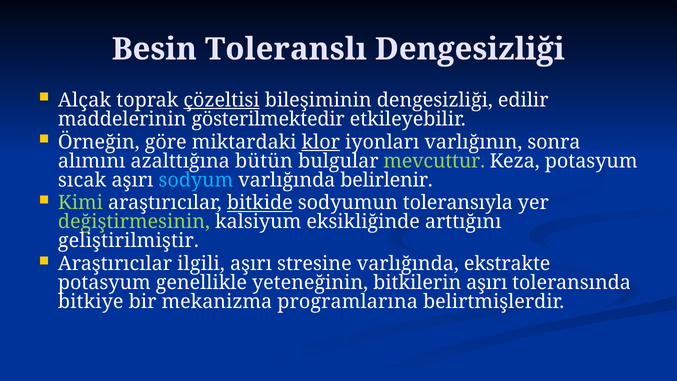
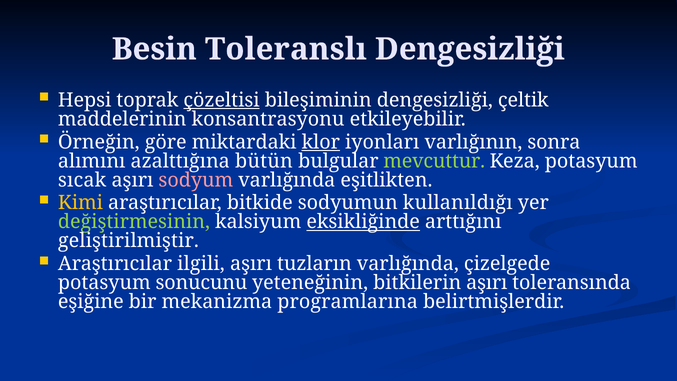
Alçak: Alçak -> Hepsi (85, 100)
edilir: edilir -> çeltik (523, 100)
gösterilmektedir: gösterilmektedir -> konsantrasyonu (268, 119)
sodyum colour: light blue -> pink (196, 180)
belirlenir: belirlenir -> eşitlikten (386, 180)
Kimi colour: light green -> yellow (80, 203)
bitkide underline: present -> none (260, 203)
toleransıyla: toleransıyla -> kullanıldığı (458, 203)
eksikliğinde underline: none -> present (363, 222)
stresine: stresine -> tuzların (314, 264)
ekstrakte: ekstrakte -> çizelgede (507, 264)
genellikle: genellikle -> sonucunu (201, 283)
bitkiye: bitkiye -> eşiğine (91, 302)
